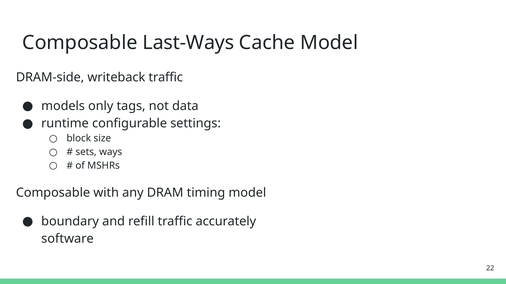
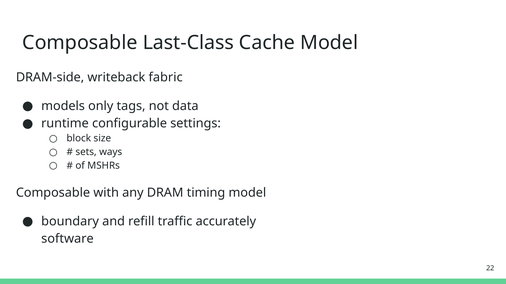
Last-Ways: Last-Ways -> Last-Class (188, 43)
writeback traffic: traffic -> fabric (166, 78)
